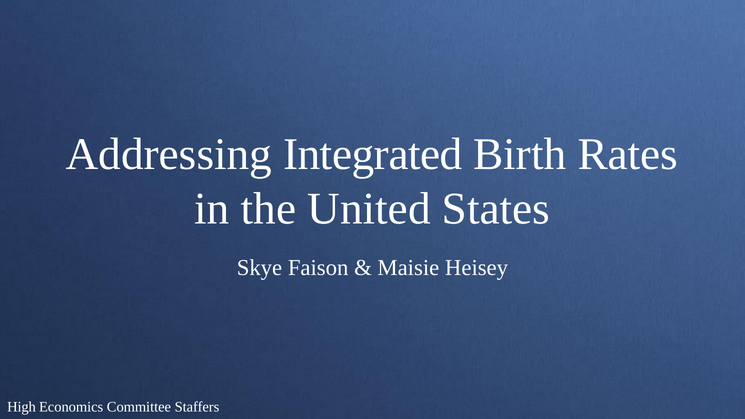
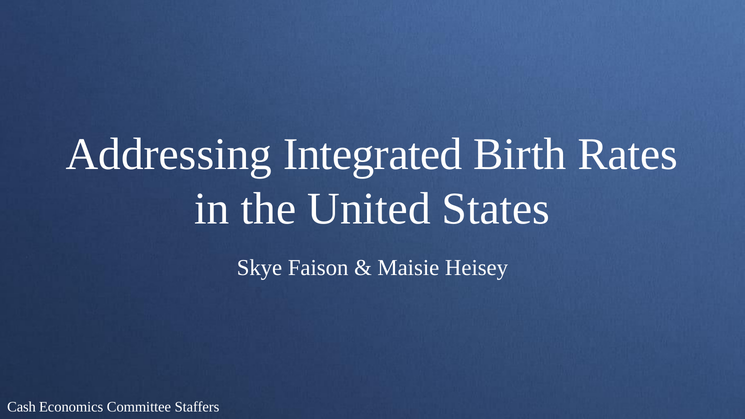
High: High -> Cash (22, 407)
